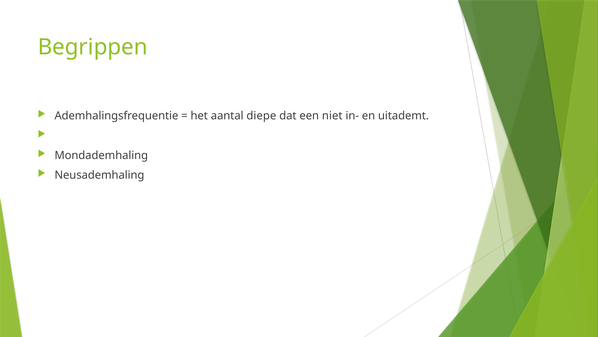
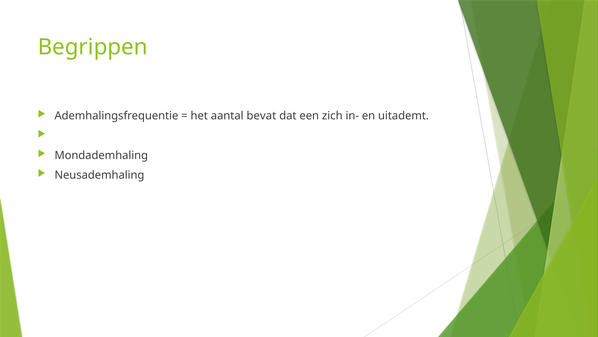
diepe: diepe -> bevat (261, 116)
niet: niet -> zich (332, 116)
